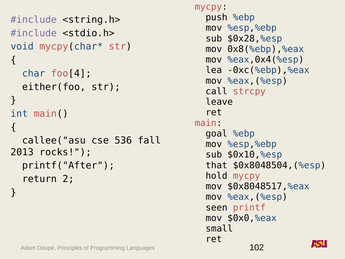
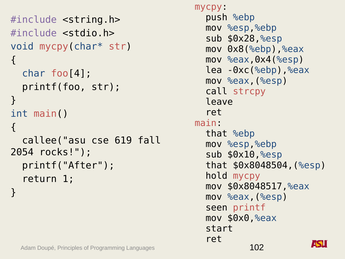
either(foo: either(foo -> printf(foo (54, 87)
goal: goal -> that (217, 133)
536: 536 -> 619 (123, 140)
2013: 2013 -> 2054 (22, 152)
2: 2 -> 1 (68, 179)
small: small -> start (219, 228)
